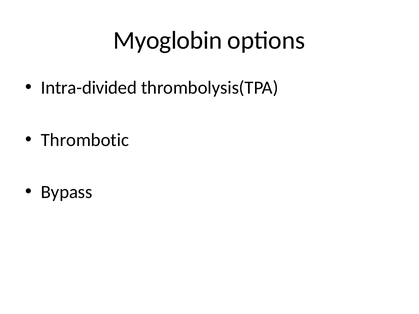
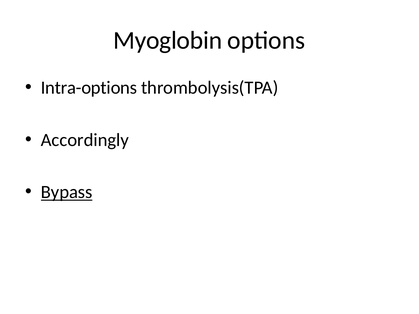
Intra-divided: Intra-divided -> Intra-options (89, 88)
Thrombotic: Thrombotic -> Accordingly (85, 140)
Bypass underline: none -> present (67, 192)
